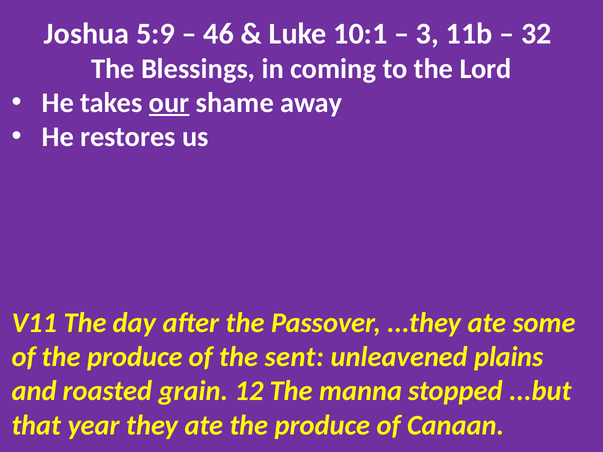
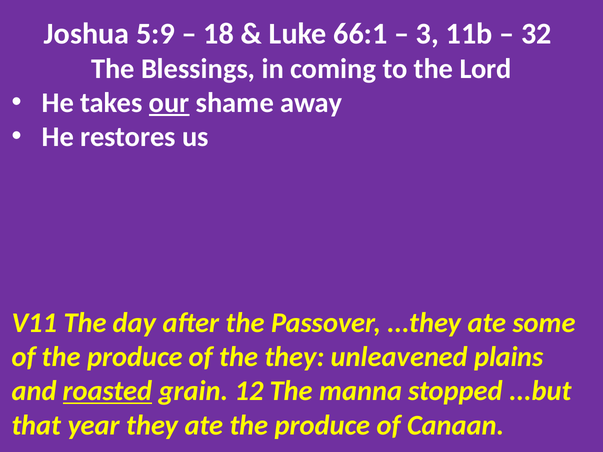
46: 46 -> 18 (219, 34)
10:1: 10:1 -> 66:1 (360, 34)
the sent: sent -> they (295, 357)
roasted underline: none -> present (108, 391)
